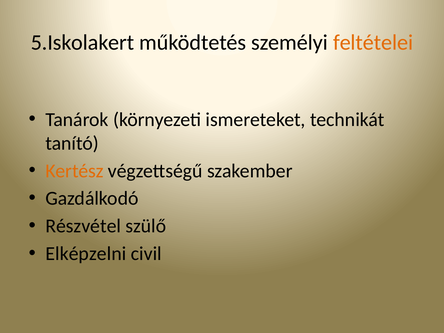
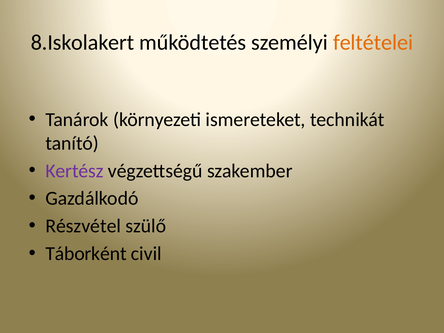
5.Iskolakert: 5.Iskolakert -> 8.Iskolakert (83, 43)
Kertész colour: orange -> purple (75, 171)
Elképzelni: Elképzelni -> Táborként (86, 254)
